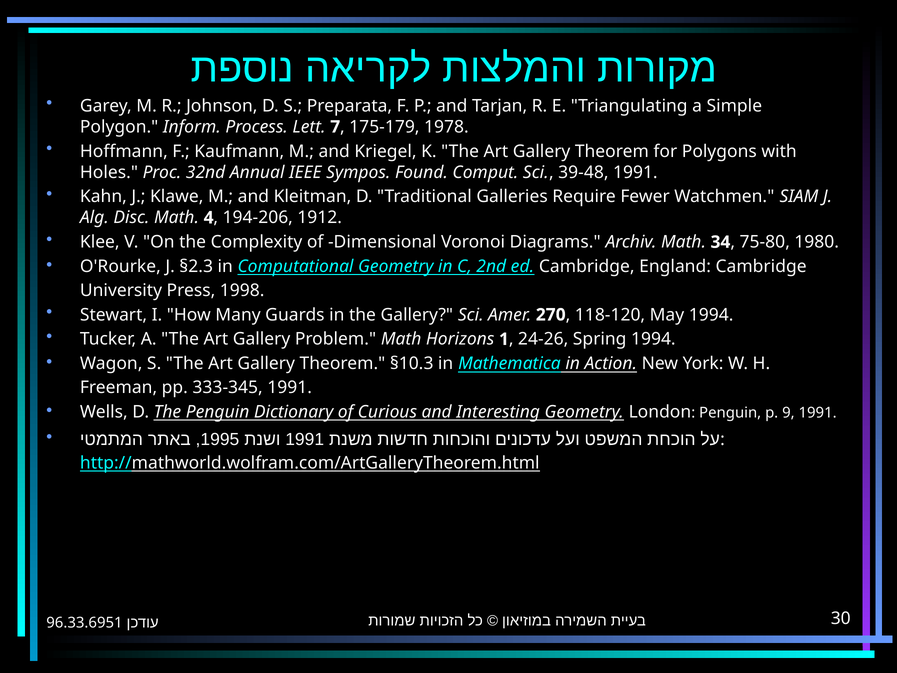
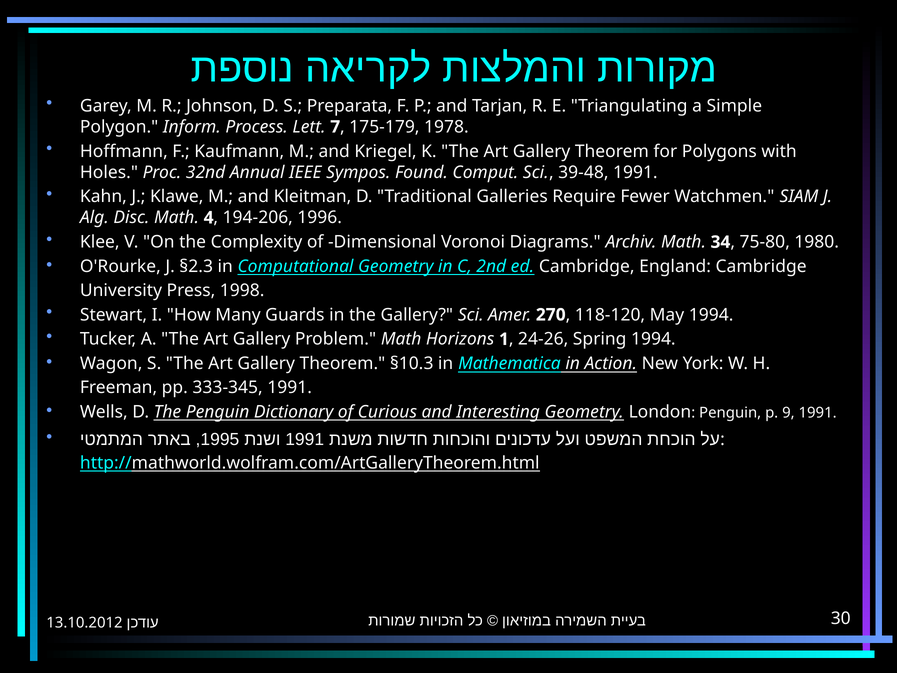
1912: 1912 -> 1996 (320, 218)
96.33.6951: 96.33.6951 -> 13.10.2012 (84, 622)
